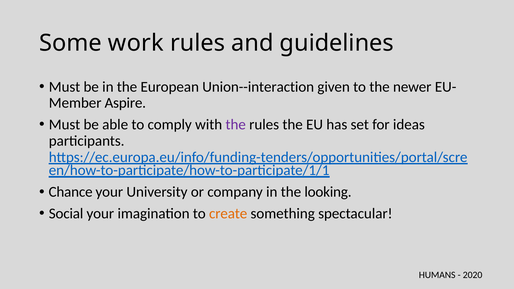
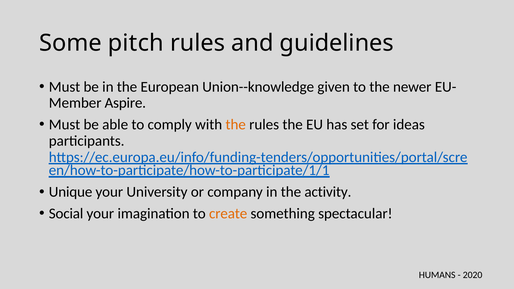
work: work -> pitch (136, 43)
Union--interaction: Union--interaction -> Union--knowledge (258, 87)
the colour: purple -> orange (236, 125)
Chance: Chance -> Unique (71, 192)
looking: looking -> activity (328, 192)
